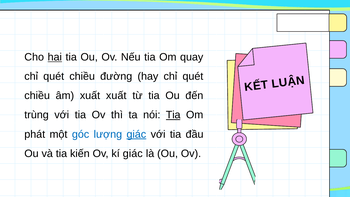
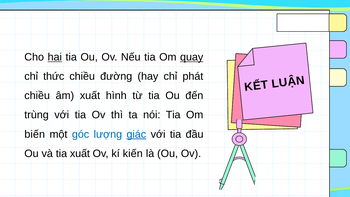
quay underline: none -> present (192, 57)
quét: quét -> thức (54, 76)
hay chỉ quét: quét -> phát (193, 76)
xuất xuất: xuất -> hình (116, 96)
Tia underline: present -> none (173, 115)
phát: phát -> biến (35, 134)
tia kiến: kiến -> xuất (80, 153)
kí giác: giác -> kiến (133, 153)
